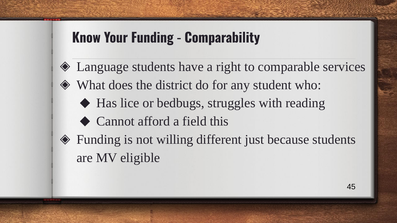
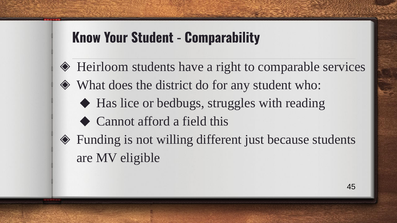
Your Funding: Funding -> Student (152, 38)
Language: Language -> Heirloom (103, 67)
